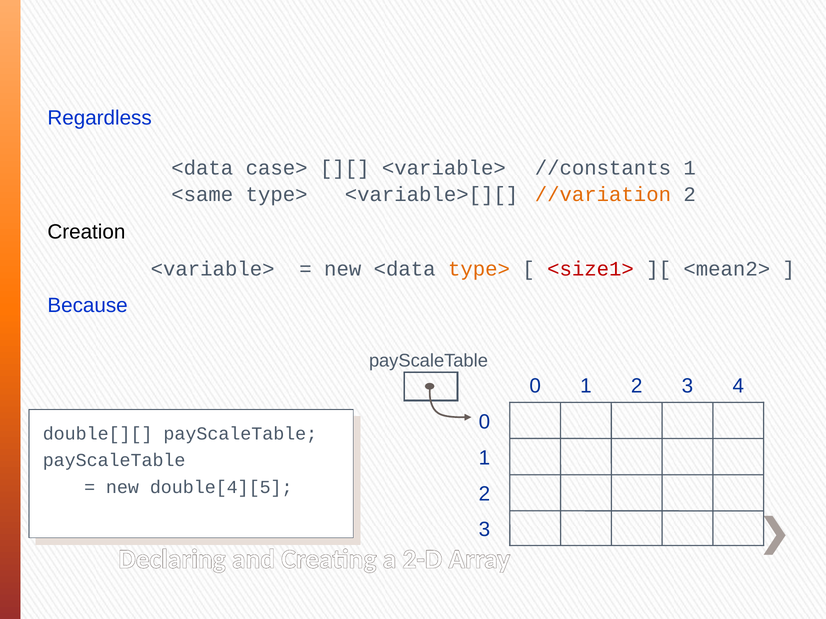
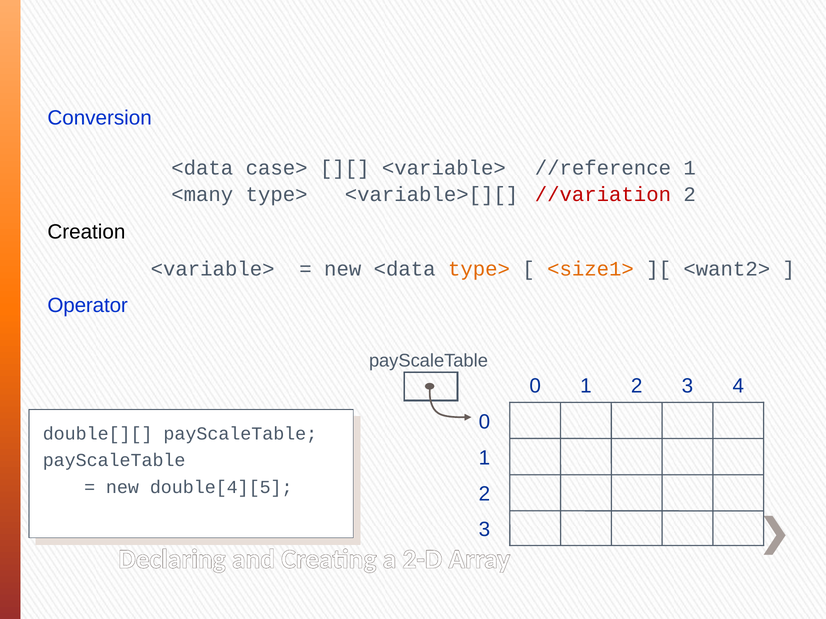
Regardless: Regardless -> Conversion (100, 118)
//constants: //constants -> //reference (603, 168)
<same: <same -> <many (202, 194)
//variation colour: orange -> red (603, 194)
<size1> colour: red -> orange (591, 269)
<mean2>: <mean2> -> <want2> (727, 269)
Because: Because -> Operator (88, 306)
